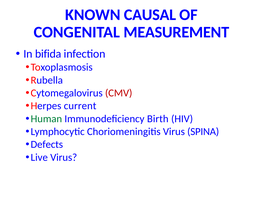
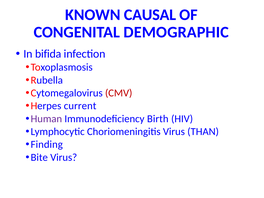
MEASUREMENT: MEASUREMENT -> DEMOGRAPHIC (176, 32)
Human colour: green -> purple (46, 119)
SPINA: SPINA -> THAN (203, 132)
Defects: Defects -> Finding (47, 144)
Live: Live -> Bite (39, 157)
